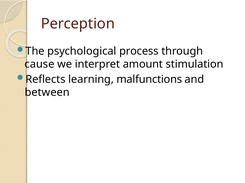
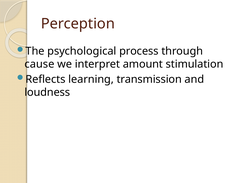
malfunctions: malfunctions -> transmission (149, 80)
between: between -> loudness (47, 93)
